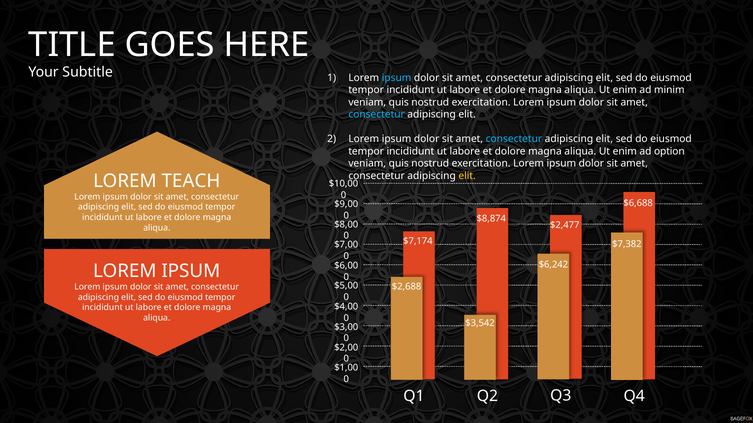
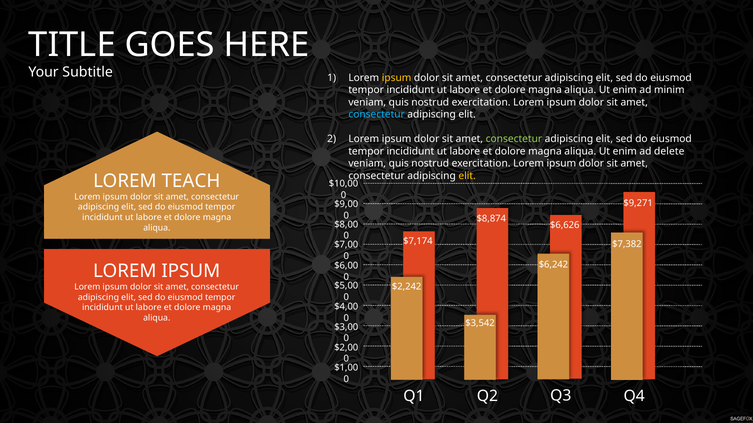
ipsum colour: light blue -> yellow (397, 78)
consectetur colour: light blue -> light green (514, 139)
option: option -> delete (669, 151)
$6,688: $6,688 -> $9,271 (638, 203)
$2,477: $2,477 -> $6,626 (565, 226)
$2,688: $2,688 -> $2,242 (407, 287)
